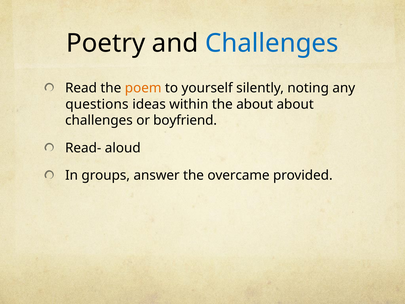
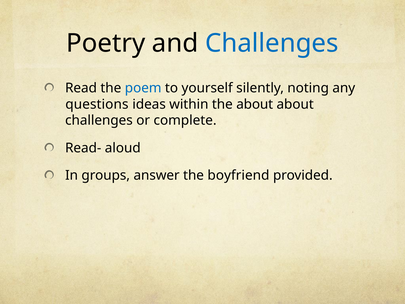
poem colour: orange -> blue (143, 88)
boyfriend: boyfriend -> complete (185, 120)
overcame: overcame -> boyfriend (238, 175)
